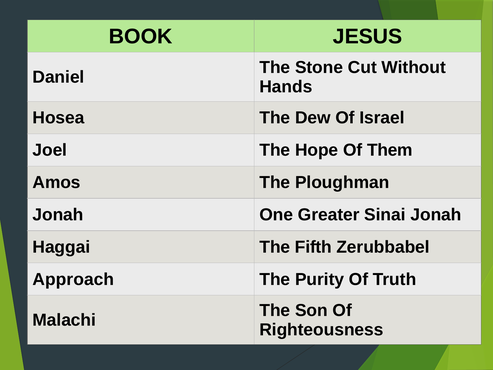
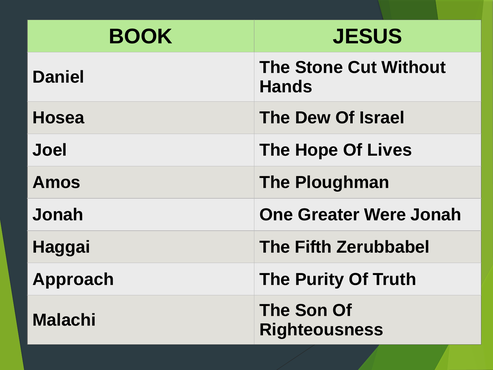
Them: Them -> Lives (390, 150)
Sinai: Sinai -> Were (385, 215)
